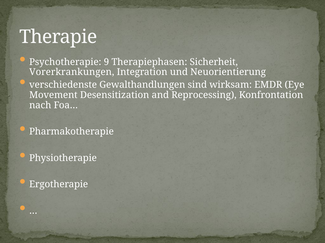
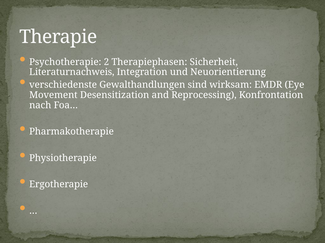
9: 9 -> 2 (106, 62)
Vorerkrankungen: Vorerkrankungen -> Literaturnachweis (72, 72)
